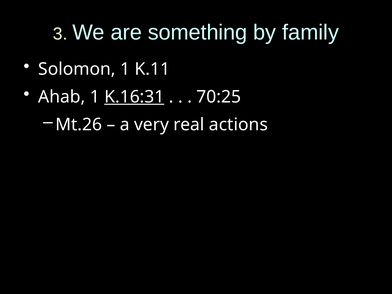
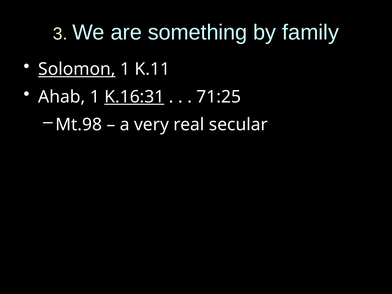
Solomon underline: none -> present (77, 69)
70:25: 70:25 -> 71:25 (219, 97)
Mt.26: Mt.26 -> Mt.98 (79, 125)
actions: actions -> secular (238, 125)
